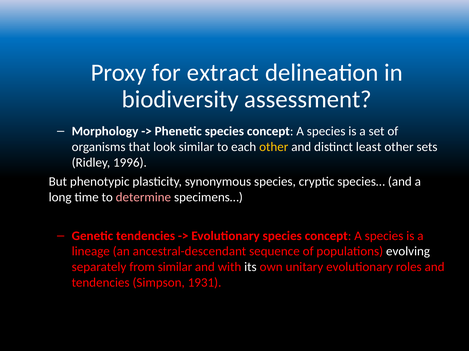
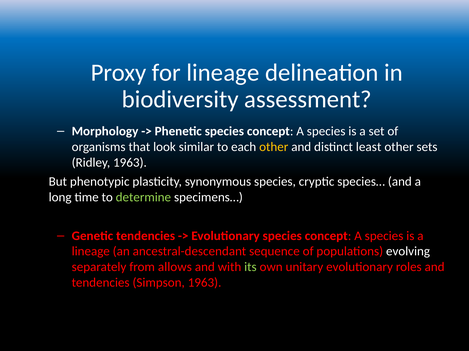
for extract: extract -> lineage (223, 73)
Ridley 1996: 1996 -> 1963 (130, 163)
determine colour: pink -> light green (143, 198)
from similar: similar -> allows (175, 268)
its colour: white -> light green (250, 268)
Simpson 1931: 1931 -> 1963 (205, 283)
